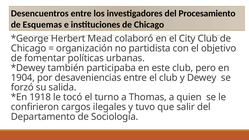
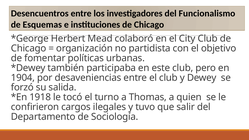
Procesamiento: Procesamiento -> Funcionalismo (207, 13)
